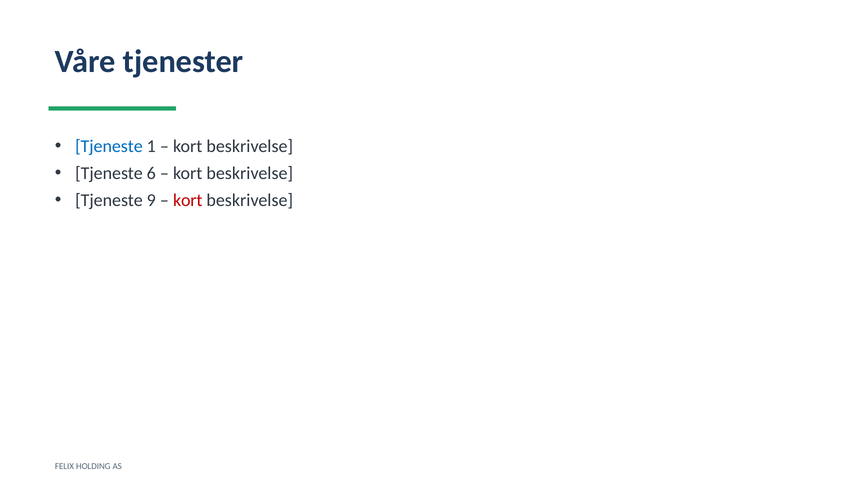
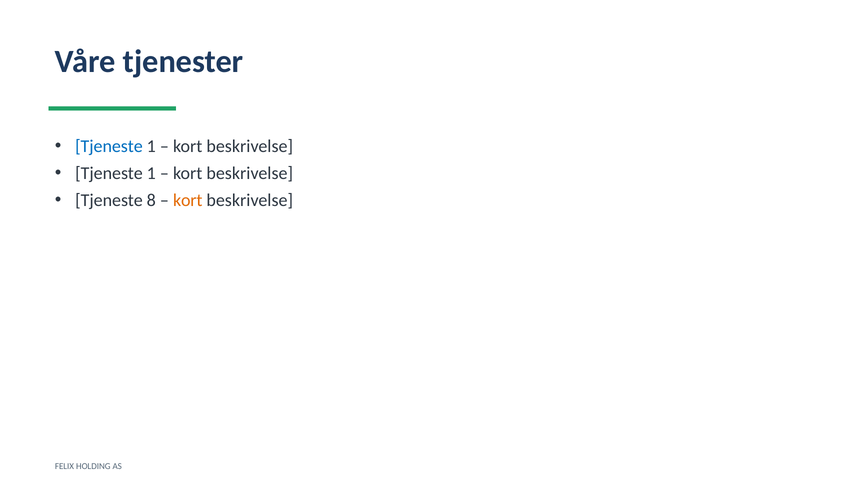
6: 6 -> 1 (151, 173)
9: 9 -> 8 (151, 200)
kort colour: red -> orange (188, 200)
